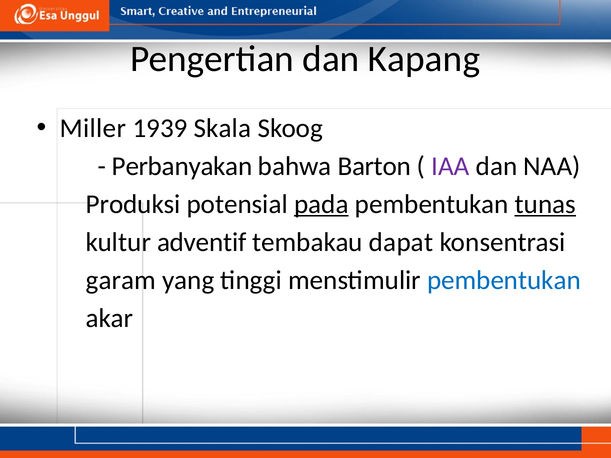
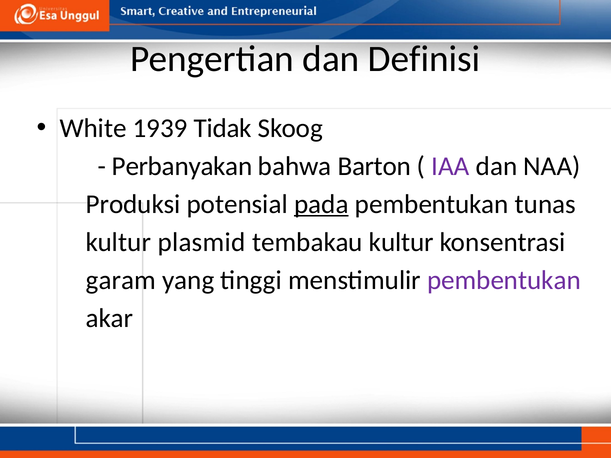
Kapang: Kapang -> Definisi (424, 59)
Miller: Miller -> White (93, 128)
Skala: Skala -> Tidak (223, 128)
tunas underline: present -> none (545, 204)
adventif: adventif -> plasmid (202, 242)
tembakau dapat: dapat -> kultur (401, 242)
pembentukan colour: blue -> purple (504, 280)
